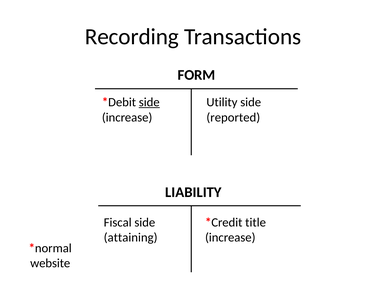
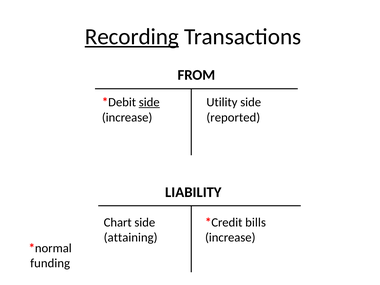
Recording underline: none -> present (132, 37)
FORM: FORM -> FROM (196, 75)
Fiscal: Fiscal -> Chart (118, 222)
title: title -> bills (256, 222)
website: website -> funding (50, 263)
